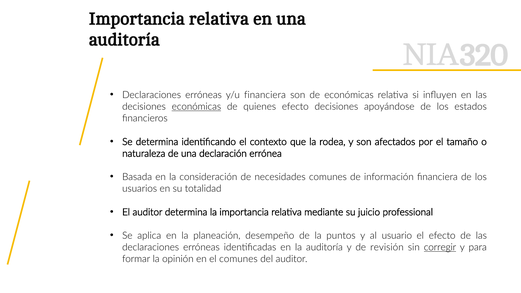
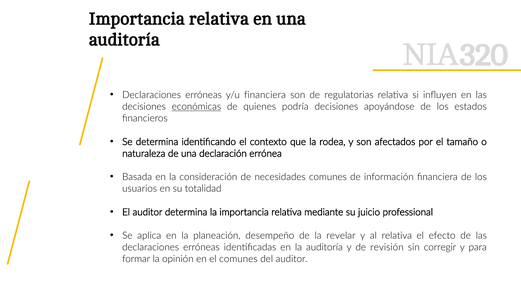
de económicas: económicas -> regulatorias (349, 95)
quienes efecto: efecto -> podría (295, 107)
puntos: puntos -> revelar (341, 236)
al usuario: usuario -> relativa (397, 236)
corregir underline: present -> none (440, 247)
